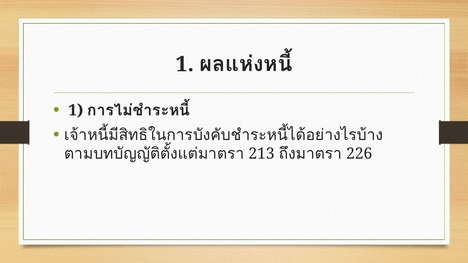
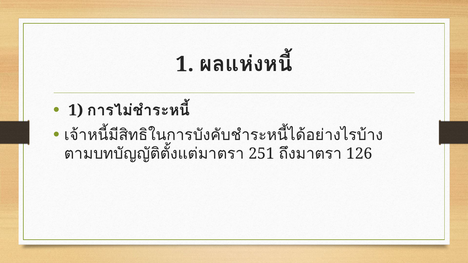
213: 213 -> 251 (262, 154)
226: 226 -> 126 (359, 154)
